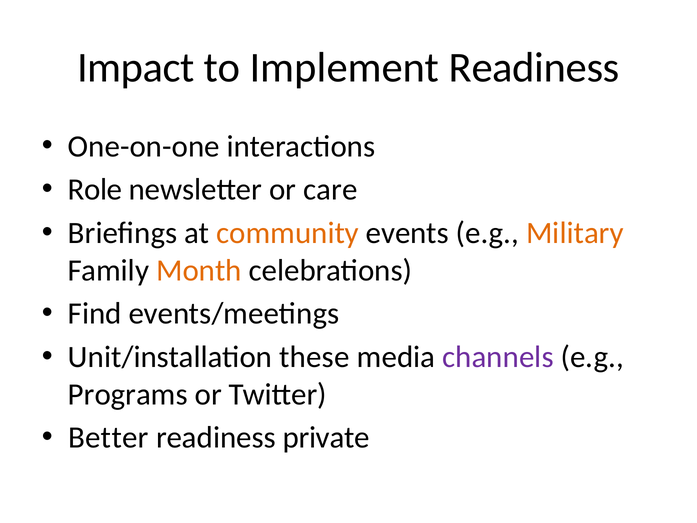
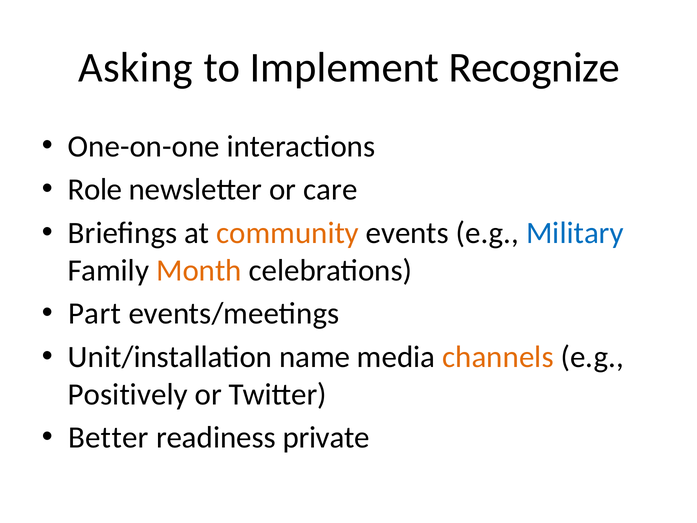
Impact: Impact -> Asking (135, 67)
Implement Readiness: Readiness -> Recognize (534, 67)
Military colour: orange -> blue (575, 233)
Find: Find -> Part (95, 314)
these: these -> name (315, 357)
channels colour: purple -> orange (498, 357)
Programs: Programs -> Positively (128, 394)
